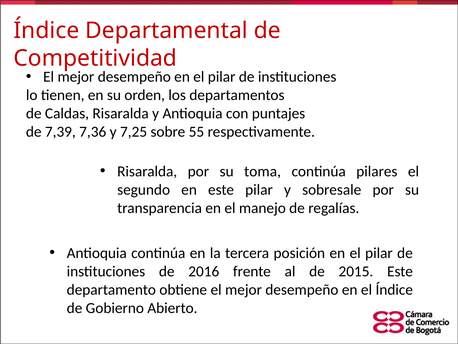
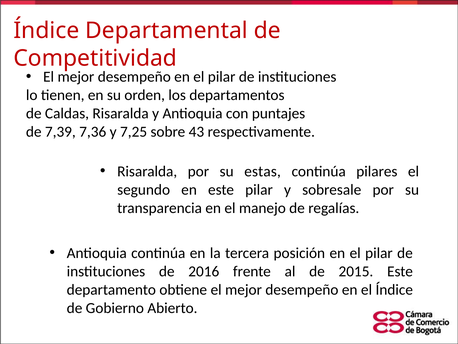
55: 55 -> 43 (196, 132)
toma: toma -> estas (263, 171)
